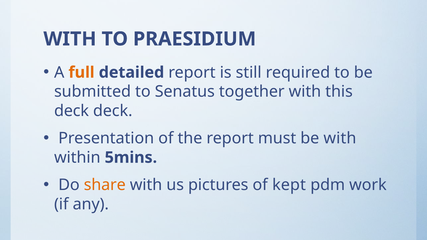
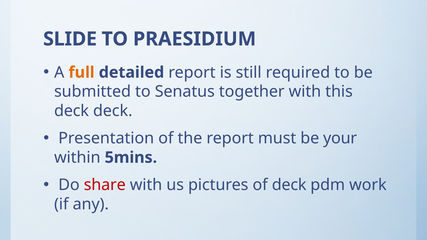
WITH: WITH -> SLIDE (70, 39)
be with: with -> your (340, 138)
share colour: orange -> red (105, 185)
of kept: kept -> deck (289, 185)
